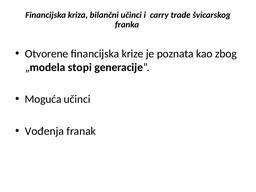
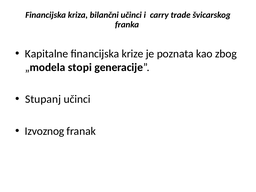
Otvorene: Otvorene -> Kapitalne (47, 54)
Moguća: Moguća -> Stupanj (43, 99)
Vođenja: Vođenja -> Izvoznog (45, 131)
